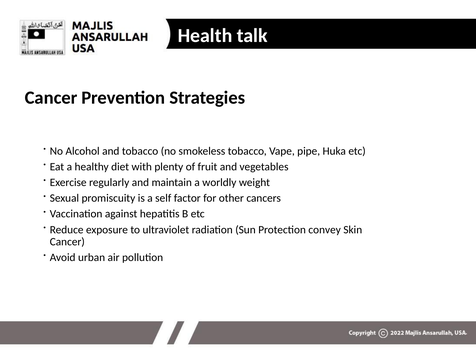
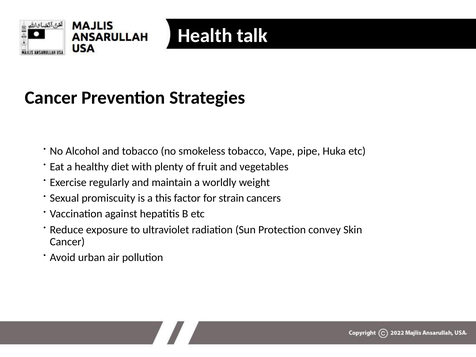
self: self -> this (163, 198)
other: other -> strain (231, 198)
